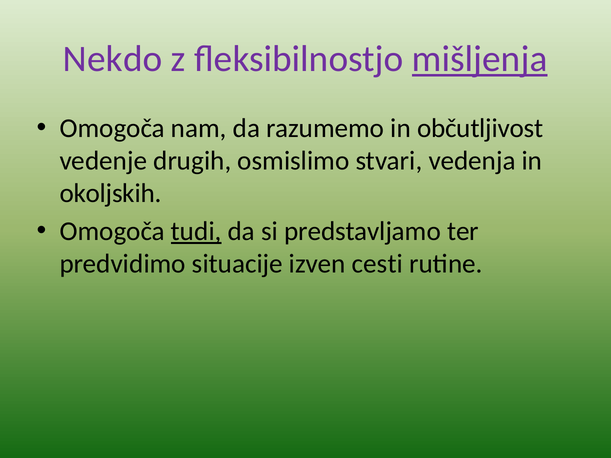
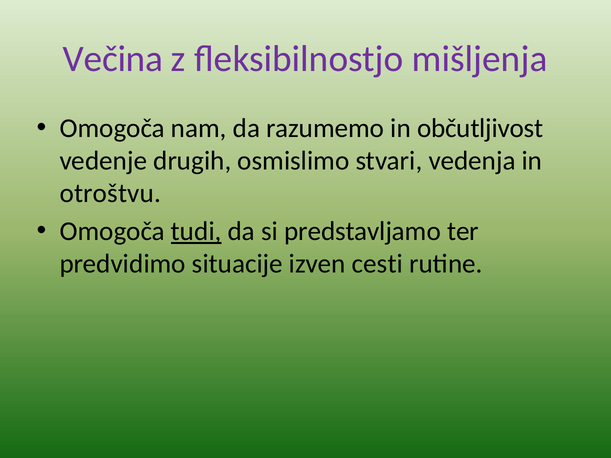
Nekdo: Nekdo -> Večina (113, 59)
mišljenja underline: present -> none (480, 59)
okoljskih: okoljskih -> otroštvu (110, 193)
